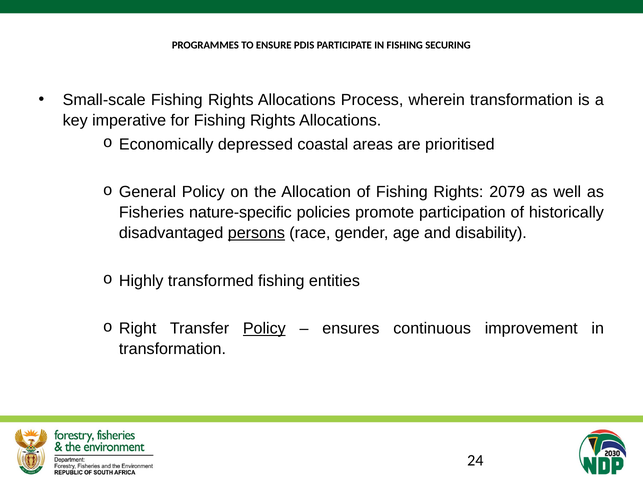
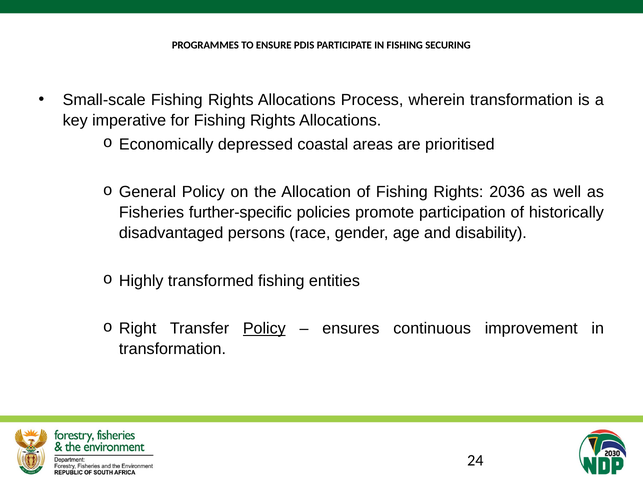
2079: 2079 -> 2036 (507, 192)
nature-specific: nature-specific -> further-specific (240, 213)
persons underline: present -> none (256, 233)
